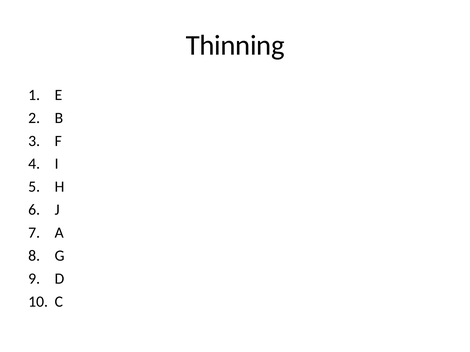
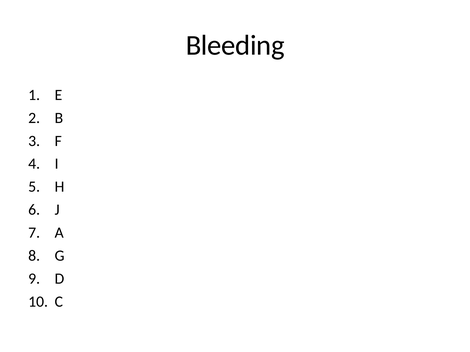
Thinning: Thinning -> Bleeding (235, 45)
